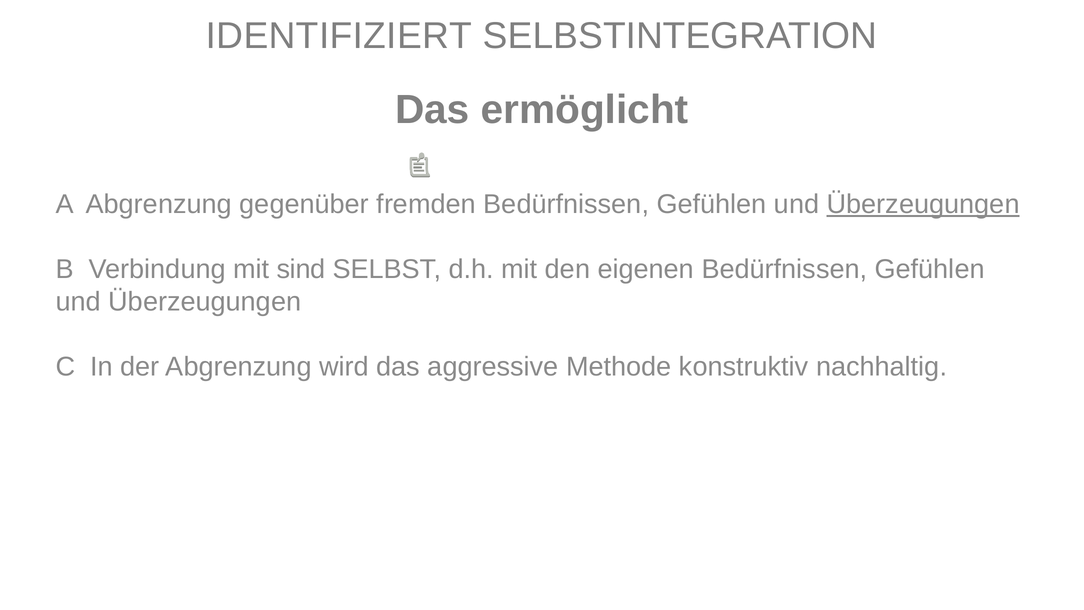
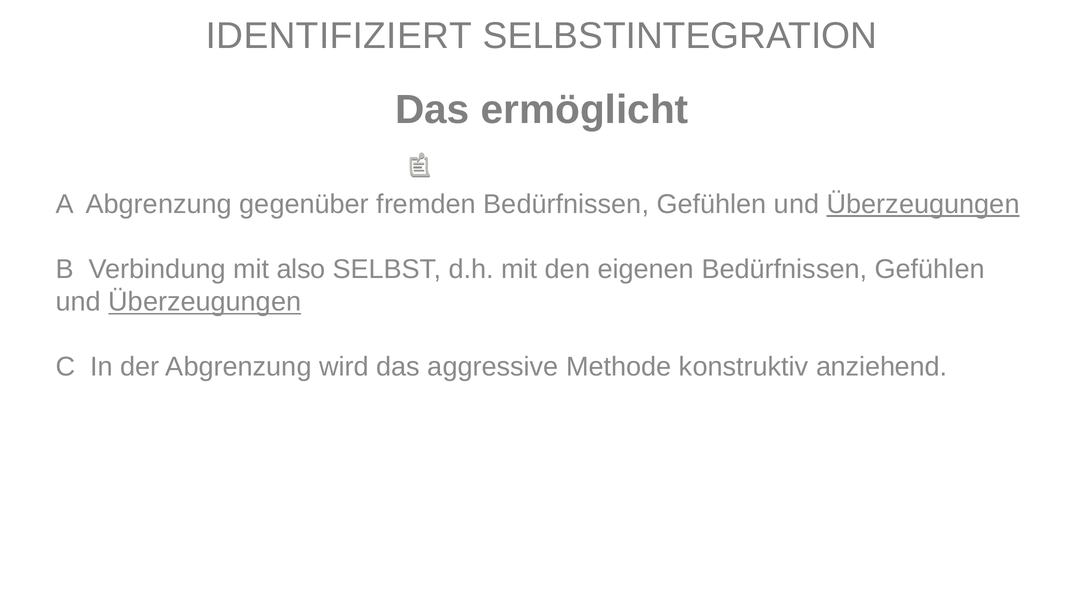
sind: sind -> also (301, 269)
Überzeugungen underline: none -> present (205, 302)
nachhaltig: nachhaltig -> anziehend (882, 367)
